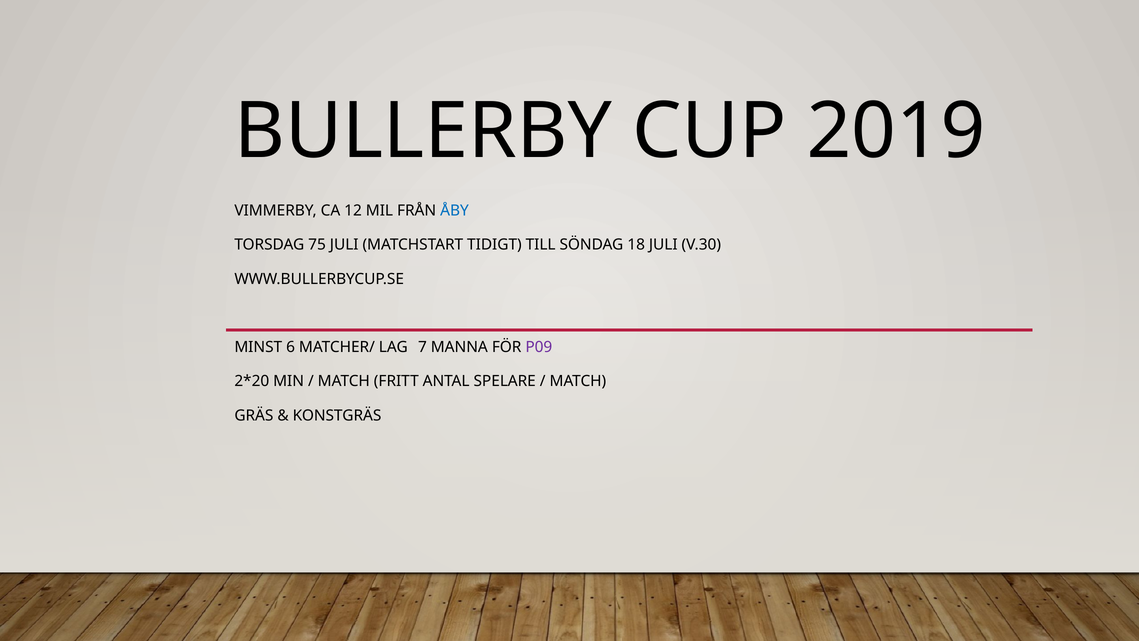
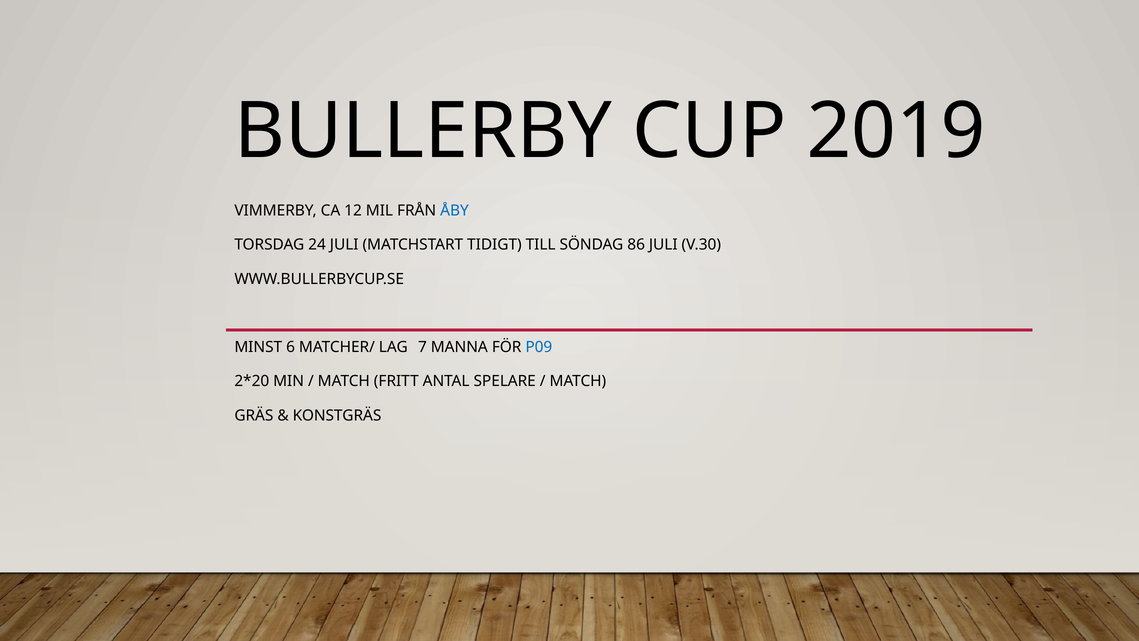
75: 75 -> 24 (317, 245)
18: 18 -> 86 (636, 245)
P09 colour: purple -> blue (539, 347)
